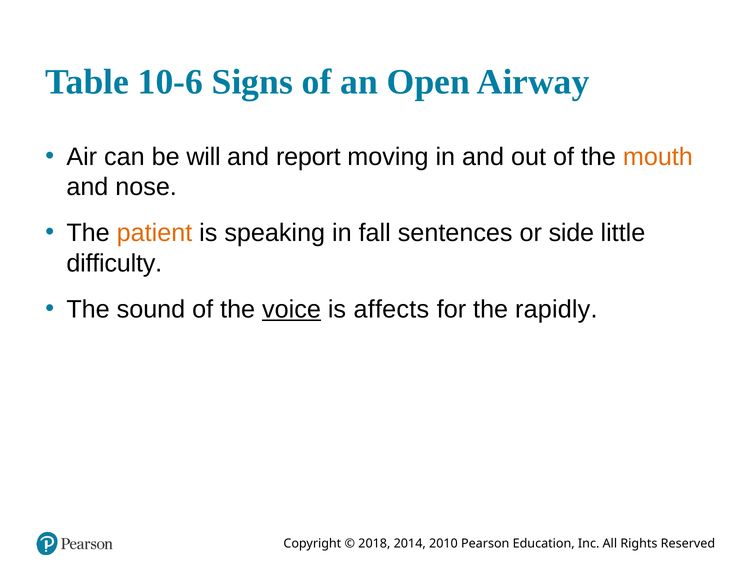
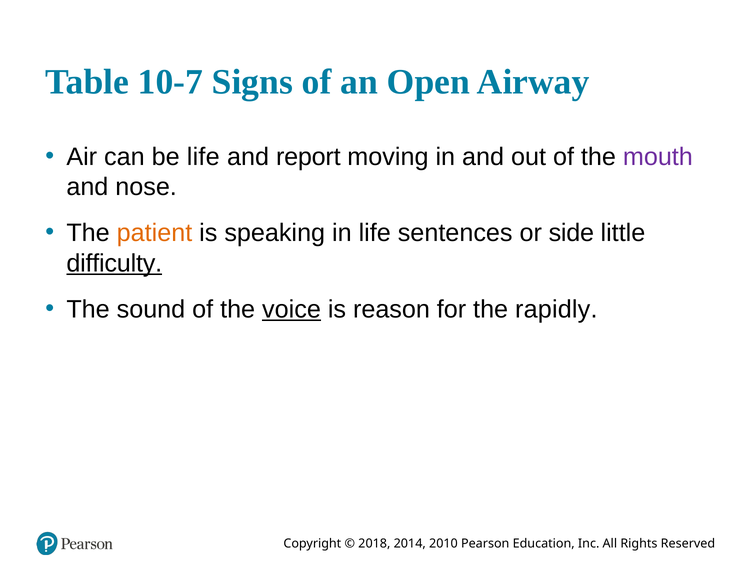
10-6: 10-6 -> 10-7 (170, 82)
be will: will -> life (203, 157)
mouth colour: orange -> purple (658, 157)
in fall: fall -> life (375, 233)
difficulty underline: none -> present (114, 263)
affects: affects -> reason (391, 309)
